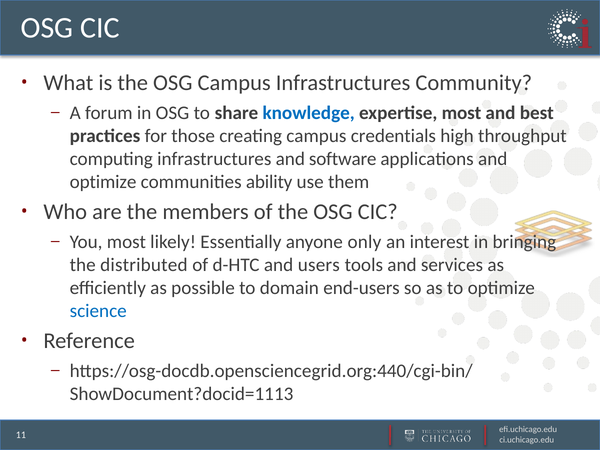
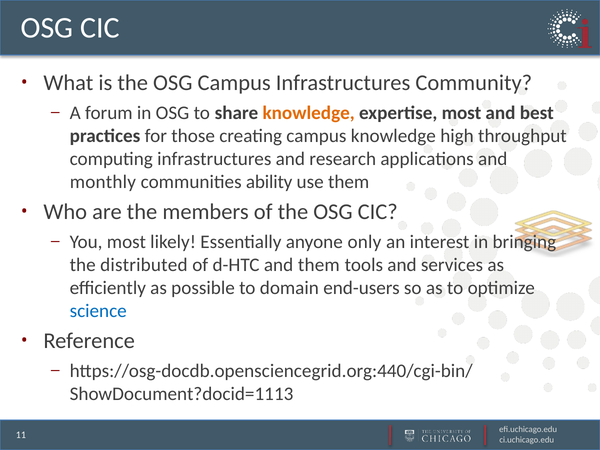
knowledge colour: blue -> orange (309, 113)
campus credentials: credentials -> knowledge (393, 136)
software: software -> research (343, 159)
optimize: optimize -> monthly (103, 182)
and users: users -> them (319, 265)
